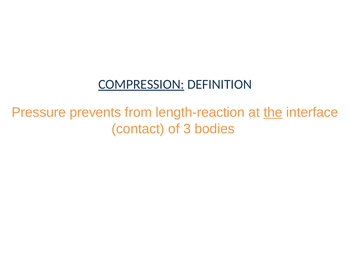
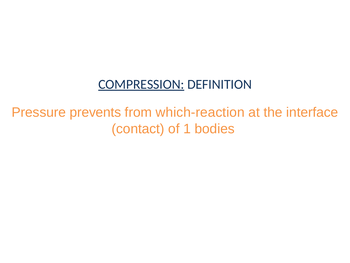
length-reaction: length-reaction -> which-reaction (200, 112)
the underline: present -> none (273, 112)
3: 3 -> 1 (187, 129)
